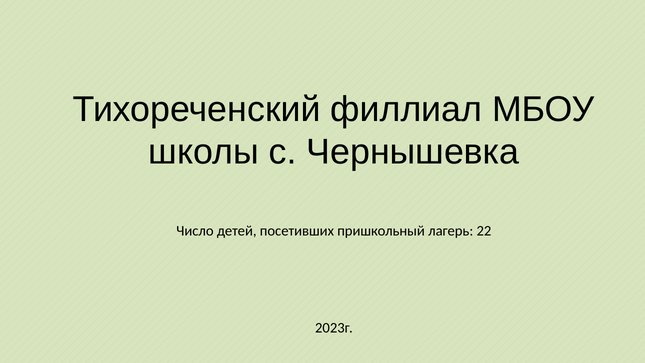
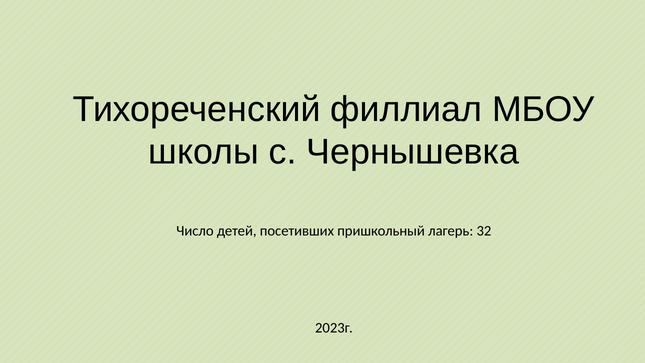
22: 22 -> 32 (484, 231)
